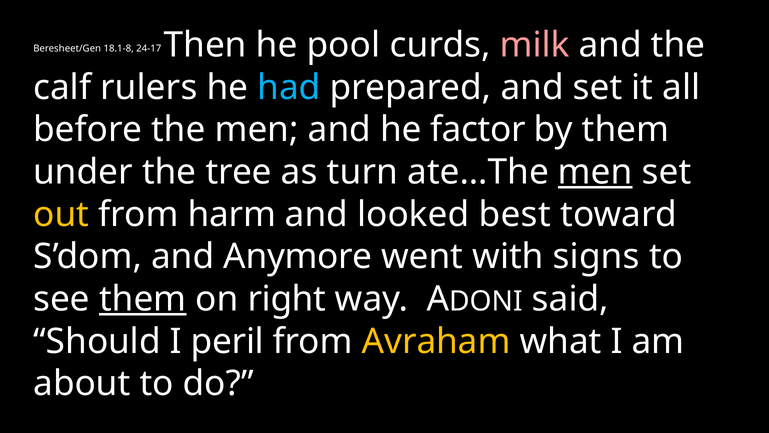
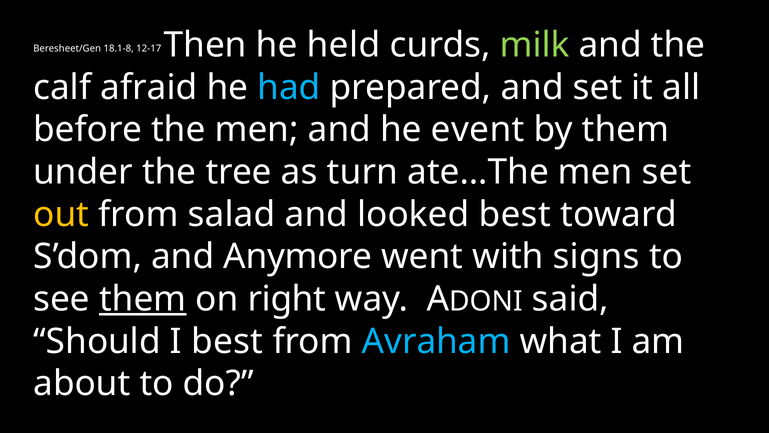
24-17: 24-17 -> 12-17 (149, 49)
pool: pool -> held (344, 45)
milk colour: pink -> light green (535, 45)
rulers: rulers -> afraid (149, 87)
factor: factor -> event (478, 130)
men underline: present -> none (595, 172)
harm: harm -> salad (232, 214)
I peril: peril -> best (227, 341)
Avraham colour: yellow -> light blue (436, 341)
